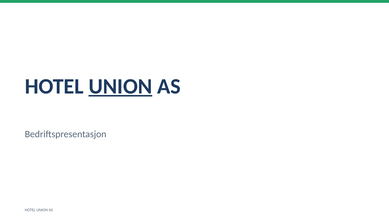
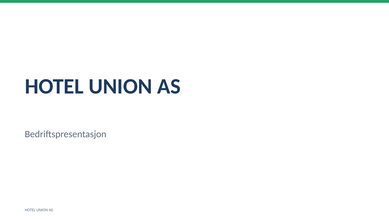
UNION underline: present -> none (120, 86)
